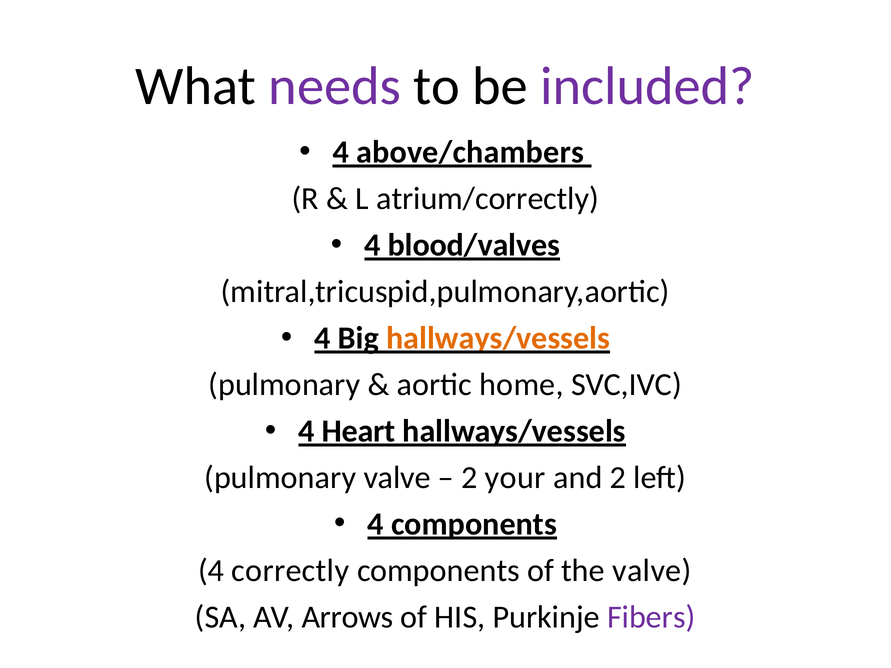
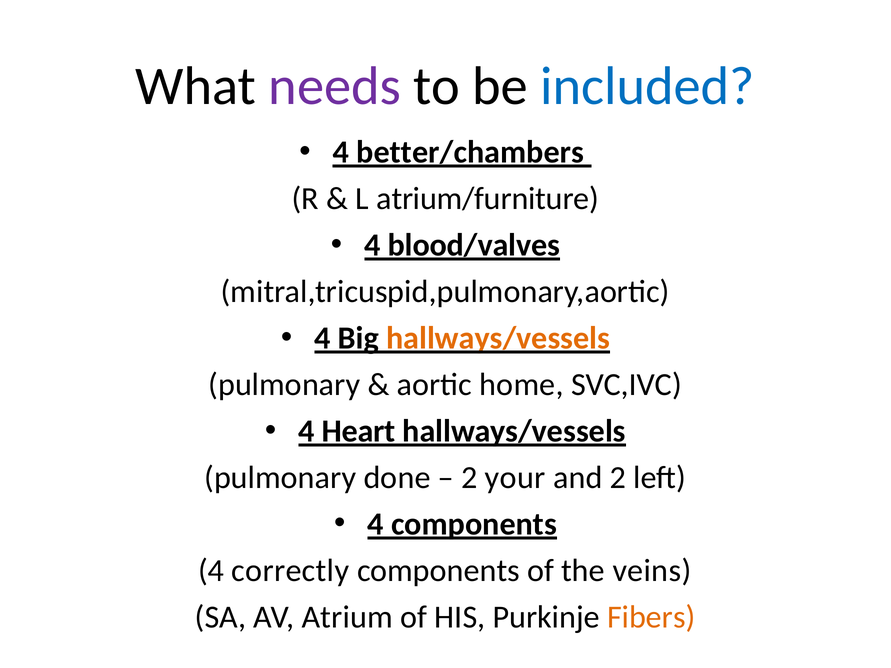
included colour: purple -> blue (647, 86)
above/chambers: above/chambers -> better/chambers (470, 152)
atrium/correctly: atrium/correctly -> atrium/furniture (488, 199)
pulmonary valve: valve -> done (397, 478)
the valve: valve -> veins (652, 571)
Arrows: Arrows -> Atrium (347, 617)
Fibers colour: purple -> orange (651, 617)
